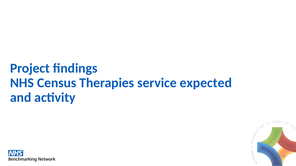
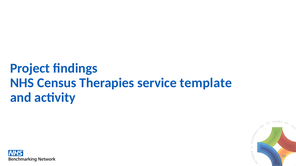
expected: expected -> template (206, 83)
